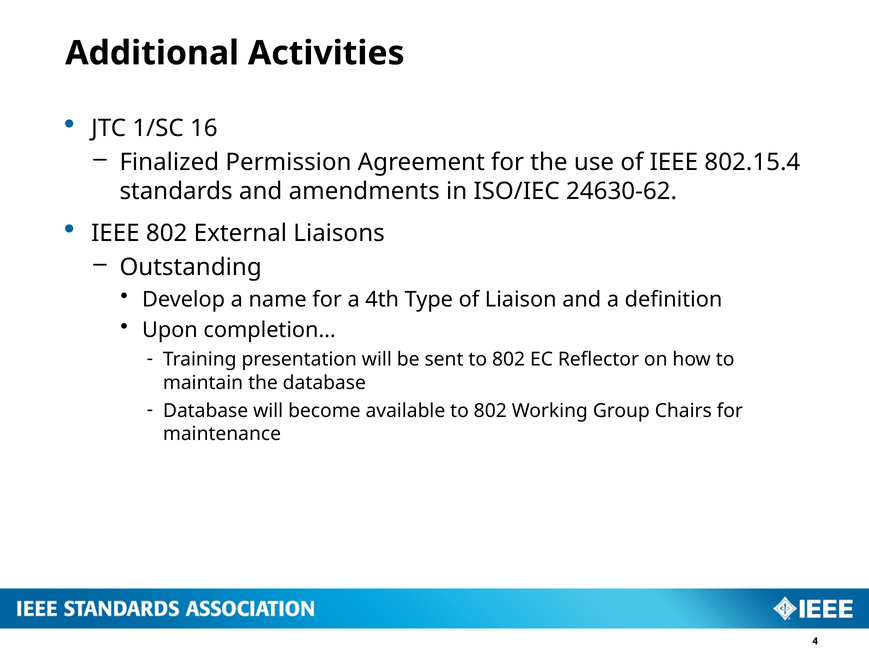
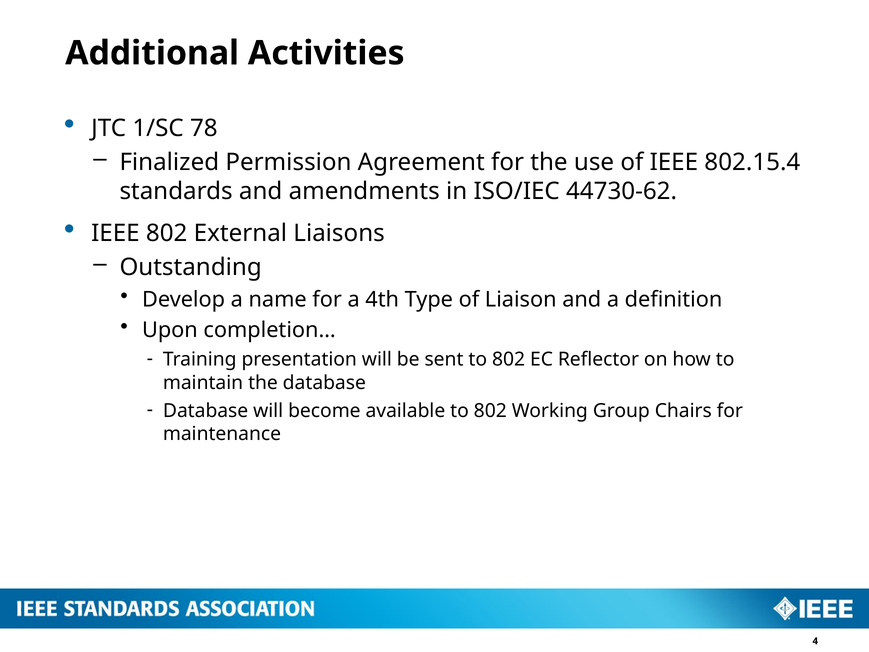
16: 16 -> 78 (204, 128)
24630-62: 24630-62 -> 44730-62 (622, 191)
